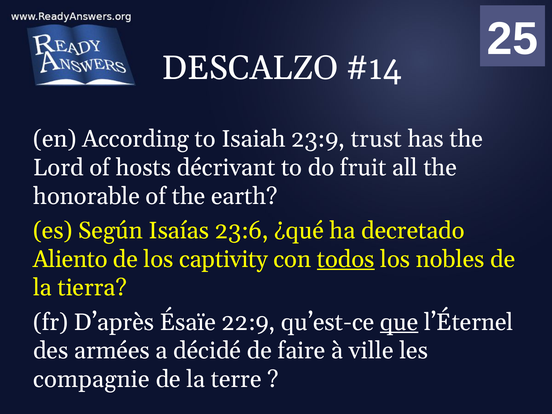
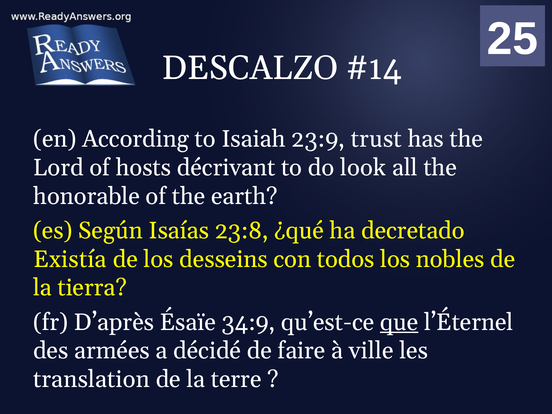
fruit: fruit -> look (363, 168)
23:6: 23:6 -> 23:8 (242, 231)
Aliento: Aliento -> Existía (70, 259)
captivity: captivity -> desseins (223, 259)
todos underline: present -> none (346, 259)
22:9: 22:9 -> 34:9 (248, 322)
compagnie: compagnie -> translation (91, 379)
